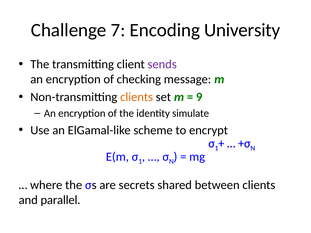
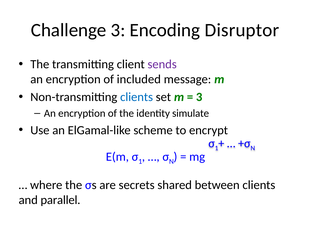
Challenge 7: 7 -> 3 (118, 30)
University: University -> Disruptor (242, 30)
checking: checking -> included (139, 79)
clients colour: orange -> blue (137, 97)
9: 9 -> 3 (199, 97)
